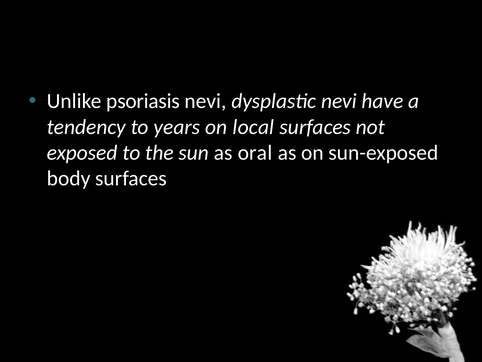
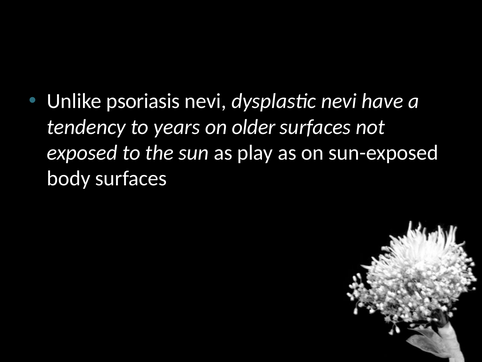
local: local -> older (254, 127)
oral: oral -> play (255, 153)
